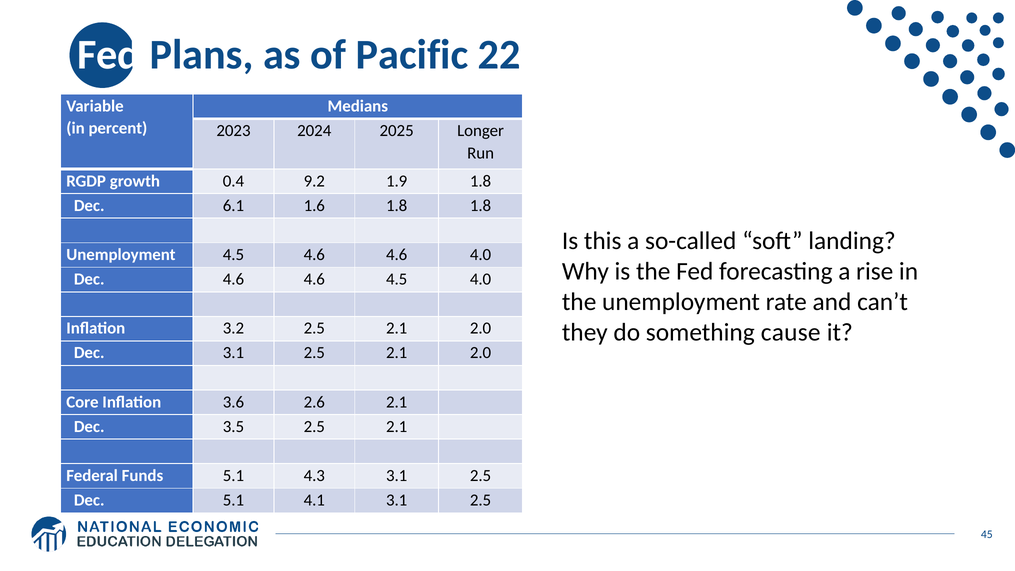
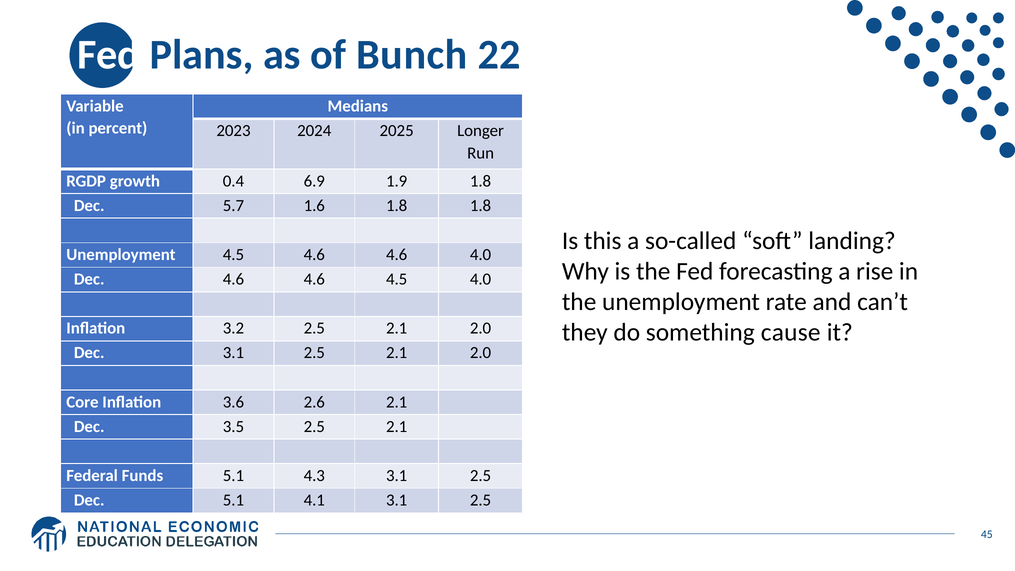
Pacific: Pacific -> Bunch (412, 55)
9.2: 9.2 -> 6.9 (314, 181)
6.1: 6.1 -> 5.7 (233, 206)
